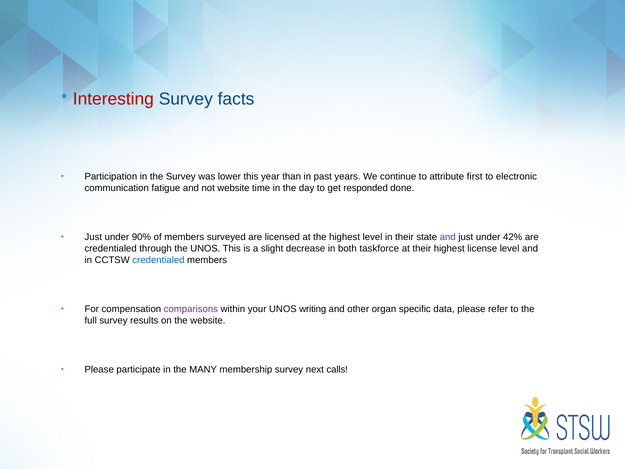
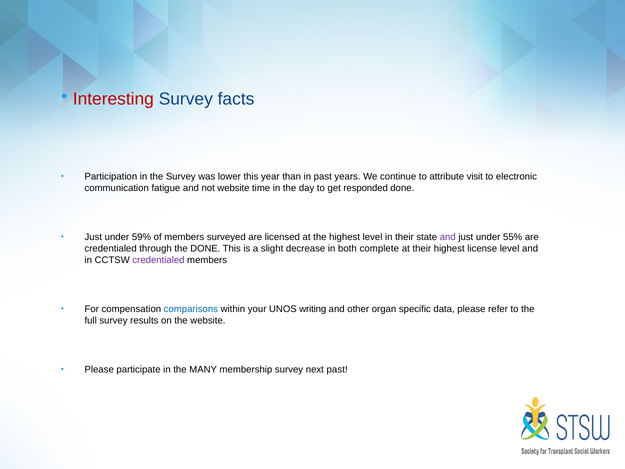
first: first -> visit (475, 177)
90%: 90% -> 59% (141, 237)
42%: 42% -> 55% (513, 237)
the UNOS: UNOS -> DONE (205, 249)
taskforce: taskforce -> complete (379, 249)
credentialed colour: blue -> purple (158, 260)
comparisons colour: purple -> blue (191, 309)
next calls: calls -> past (337, 369)
